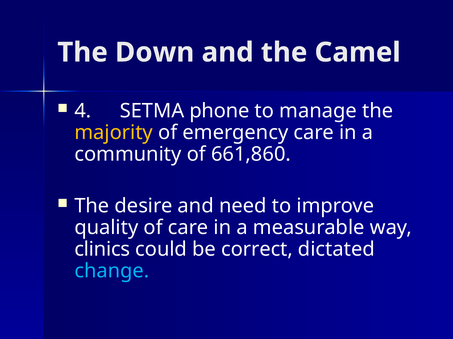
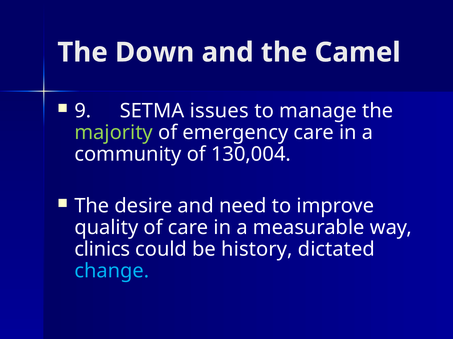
4: 4 -> 9 (83, 111)
phone: phone -> issues (219, 111)
majority colour: yellow -> light green (114, 133)
661,860: 661,860 -> 130,004 (251, 155)
correct: correct -> history (257, 250)
